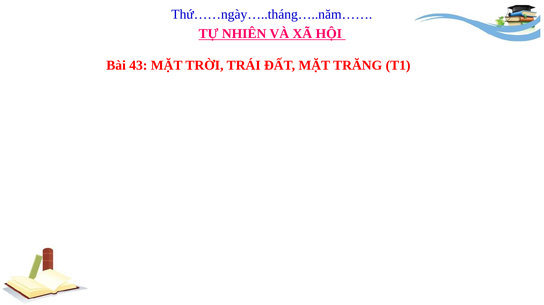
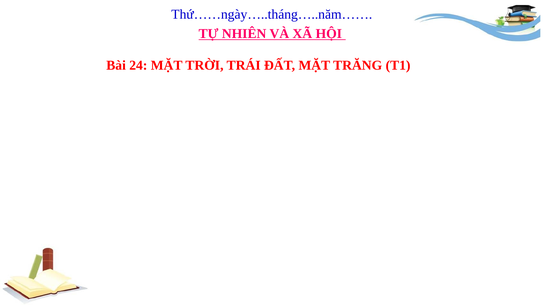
43: 43 -> 24 (138, 66)
